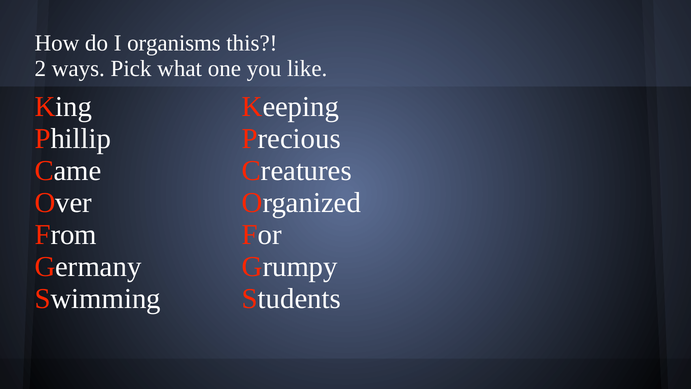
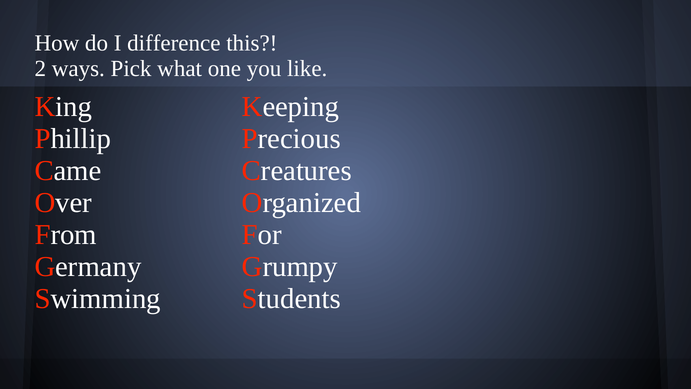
organisms: organisms -> difference (174, 43)
